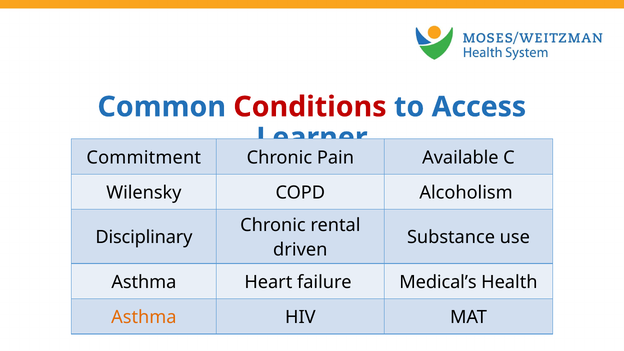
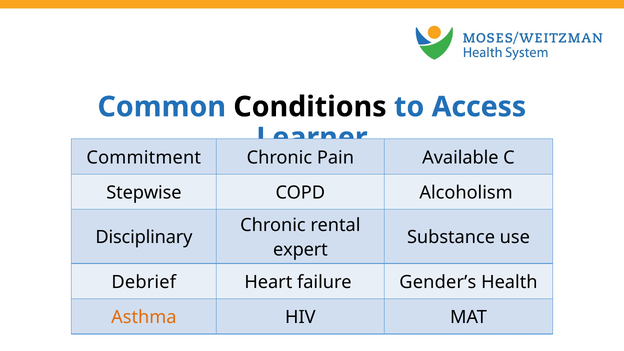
Conditions colour: red -> black (310, 107)
Wilensky: Wilensky -> Stepwise (144, 193)
driven: driven -> expert (300, 250)
Asthma: Asthma -> Debrief (144, 282)
Medical’s: Medical’s -> Gender’s (438, 282)
